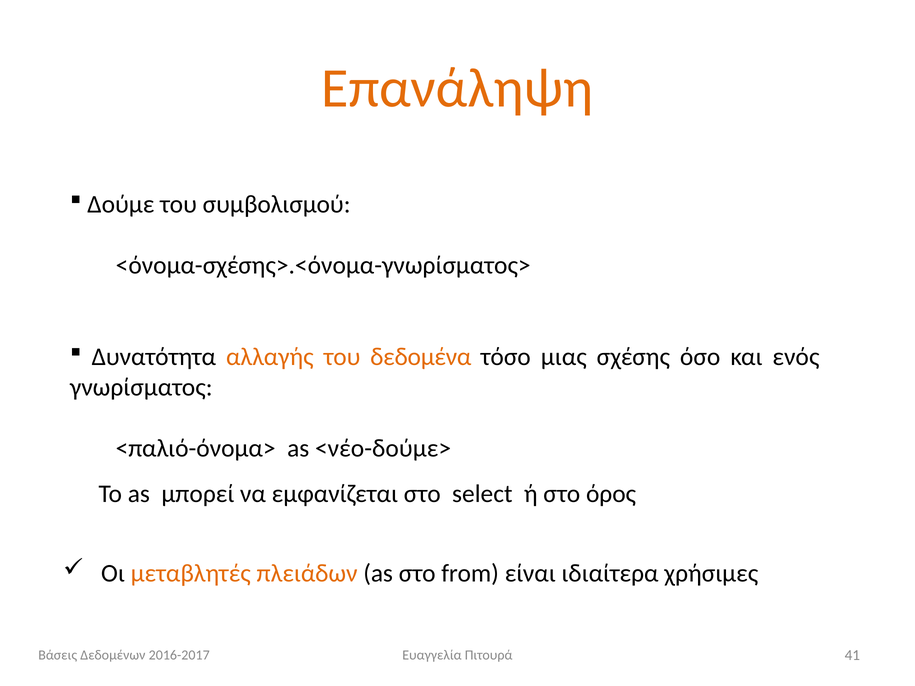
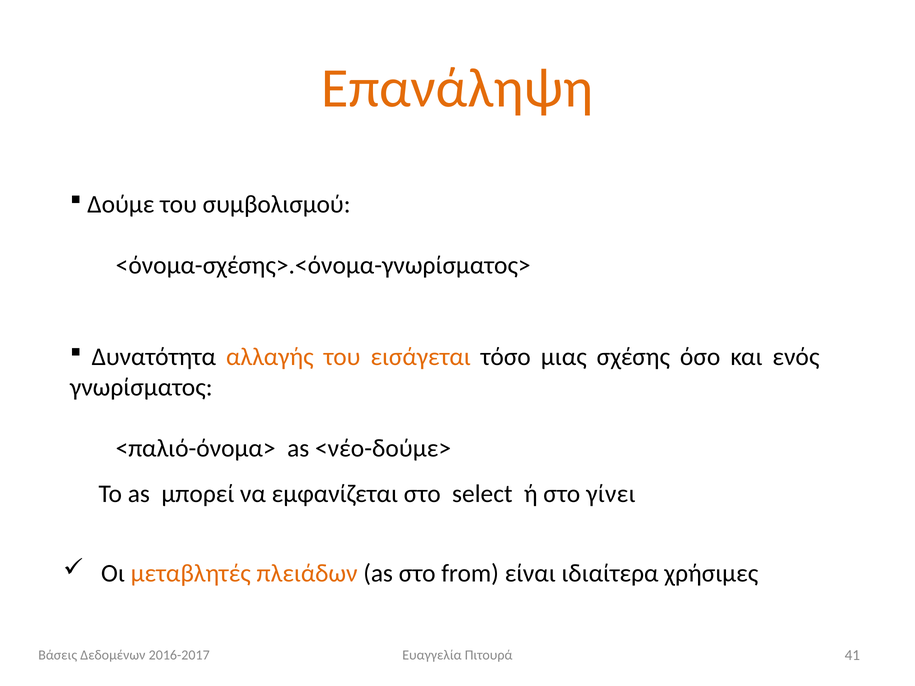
δεδομένα: δεδομένα -> εισάγεται (421, 357)
όρος: όρος -> γίνει (611, 494)
